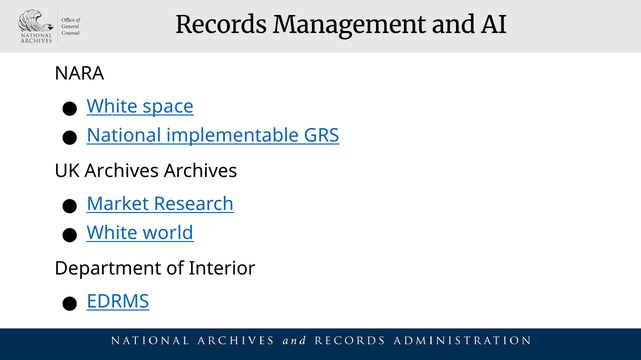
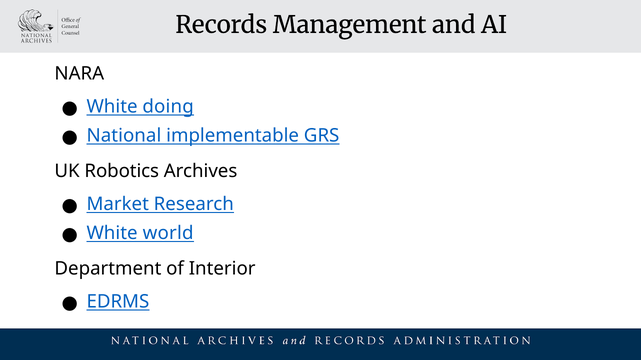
space: space -> doing (168, 107)
UK Archives: Archives -> Robotics (122, 171)
